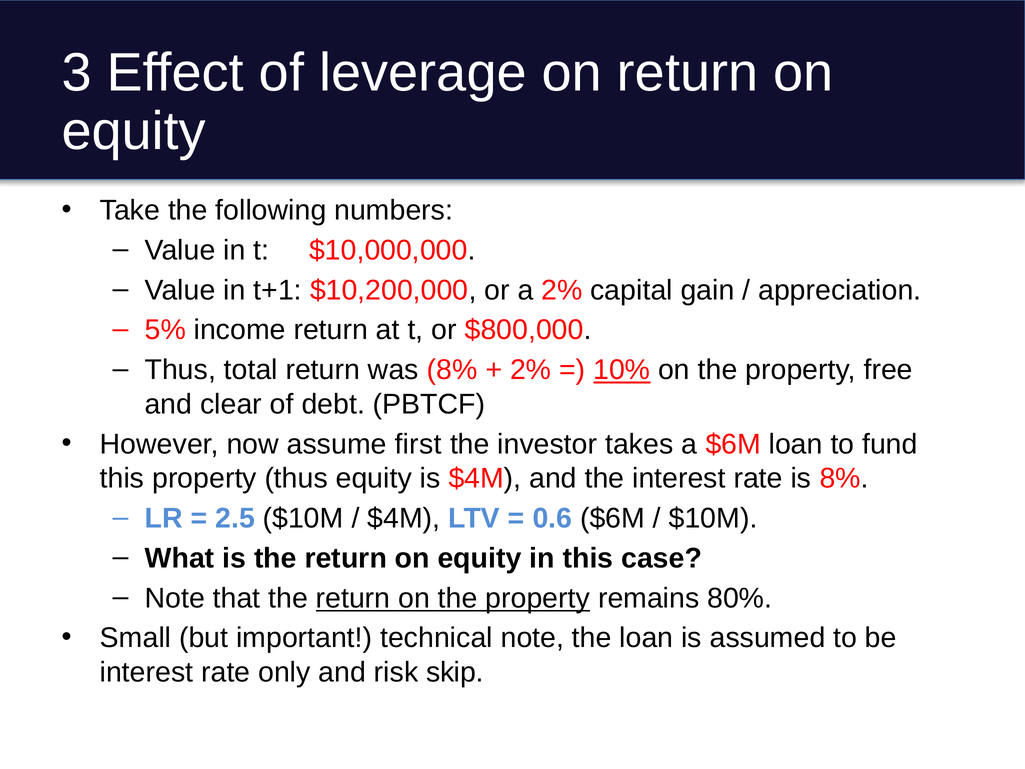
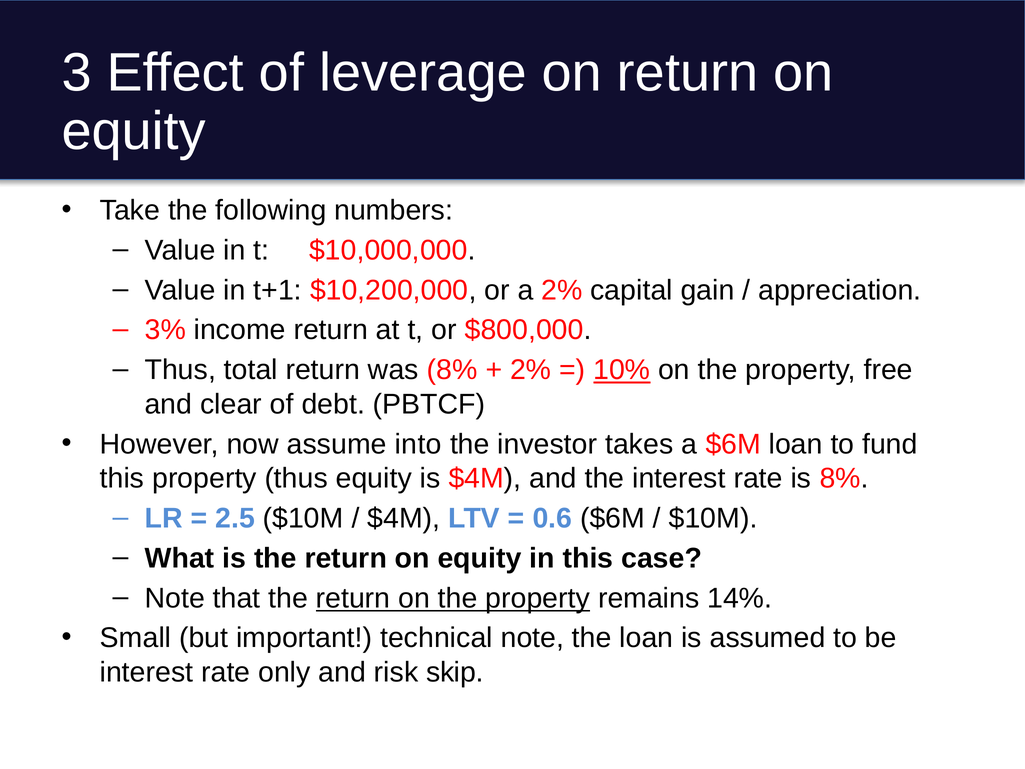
5%: 5% -> 3% (165, 330)
first: first -> into (418, 444)
80%: 80% -> 14% (740, 598)
